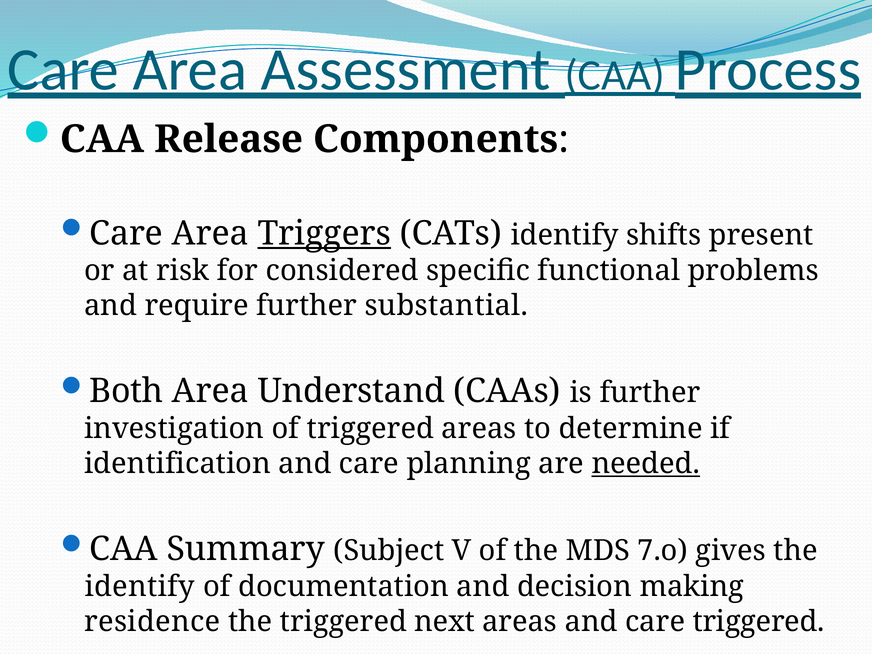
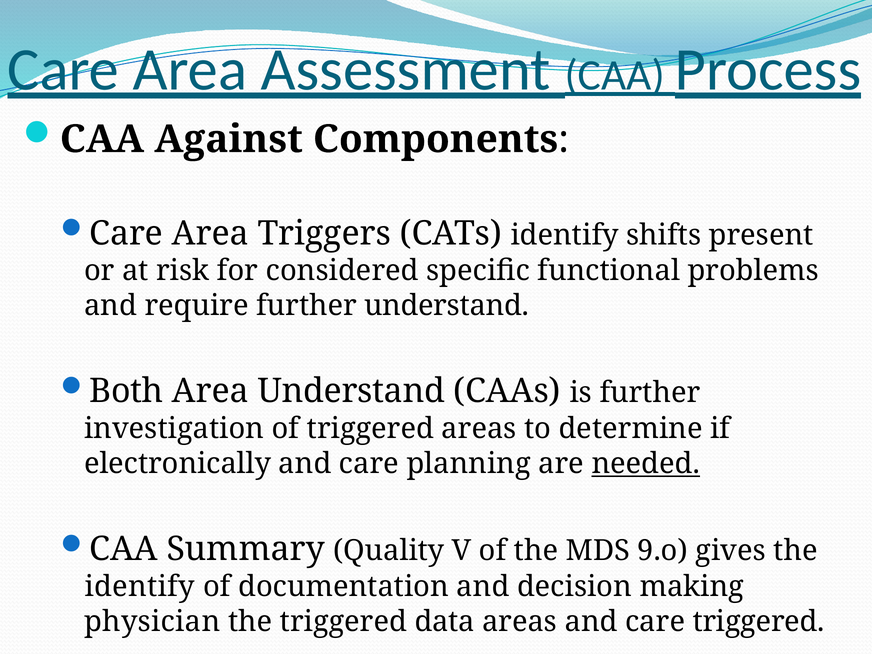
Release: Release -> Against (229, 139)
Triggers underline: present -> none (324, 233)
further substantial: substantial -> understand (447, 306)
identification: identification -> electronically (178, 464)
Subject: Subject -> Quality (389, 551)
7.o: 7.o -> 9.o (663, 551)
residence: residence -> physician (152, 621)
next: next -> data (445, 621)
